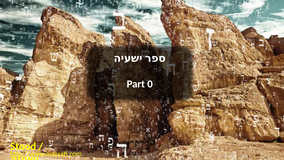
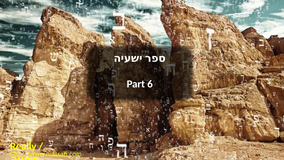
0: 0 -> 6 (150, 84)
Stood: Stood -> Really (23, 146)
